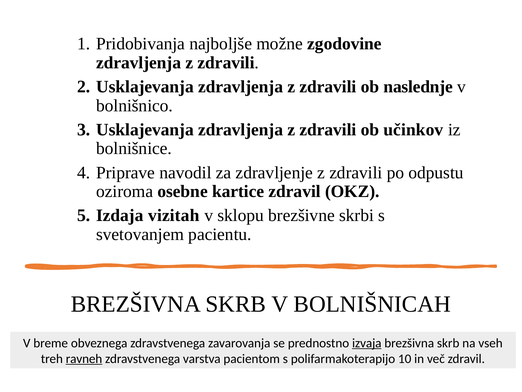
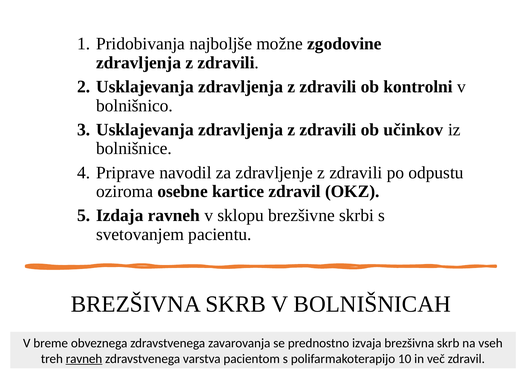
naslednje: naslednje -> kontrolni (418, 87)
Izdaja vizitah: vizitah -> ravneh (174, 215)
izvaja underline: present -> none (367, 343)
